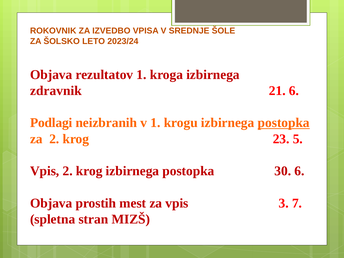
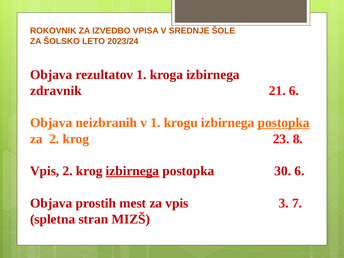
Podlagi: Podlagi -> Objava (51, 123)
5: 5 -> 8 (298, 139)
izbirnega underline: none -> present (132, 171)
